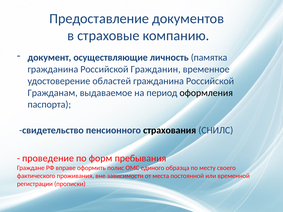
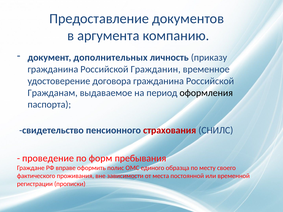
страховые: страховые -> аргумента (108, 36)
осуществляющие: осуществляющие -> дополнительных (110, 58)
памятка: памятка -> приказу (209, 58)
областей: областей -> договора (112, 81)
страхования colour: black -> red (170, 130)
